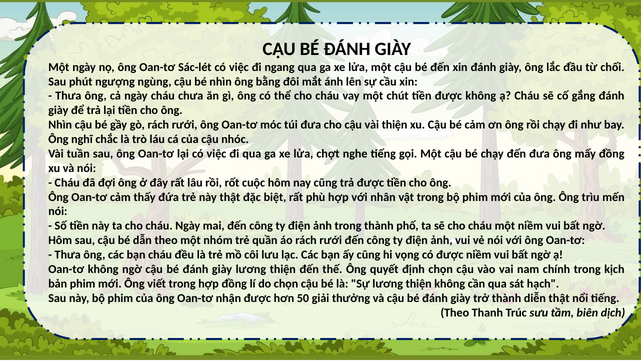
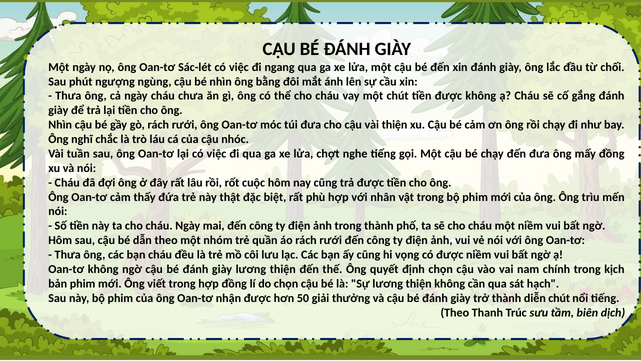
diễn thật: thật -> chút (559, 298)
